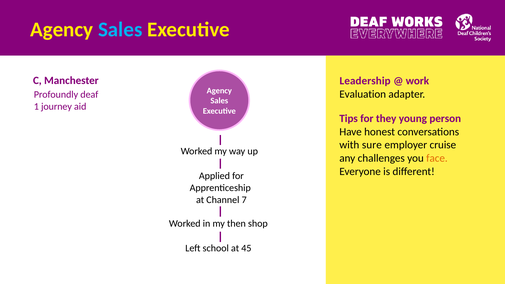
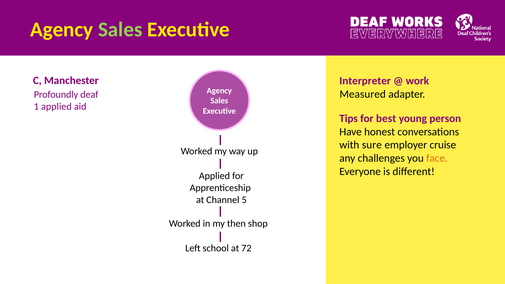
Sales colour: light blue -> light green (120, 30)
Leadership: Leadership -> Interpreter (365, 81)
Evaluation: Evaluation -> Measured (363, 94)
1 journey: journey -> applied (56, 106)
they: they -> best (386, 118)
7: 7 -> 5 (244, 200)
45: 45 -> 72 (246, 248)
